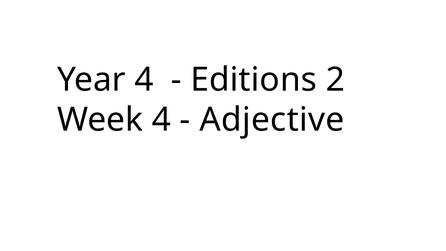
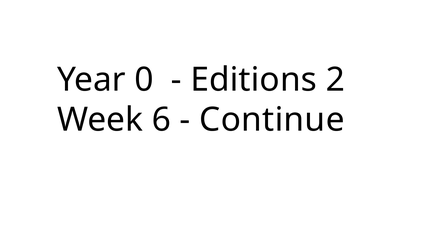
Year 4: 4 -> 0 (144, 80)
Week 4: 4 -> 6 (161, 120)
Adjective: Adjective -> Continue (272, 120)
